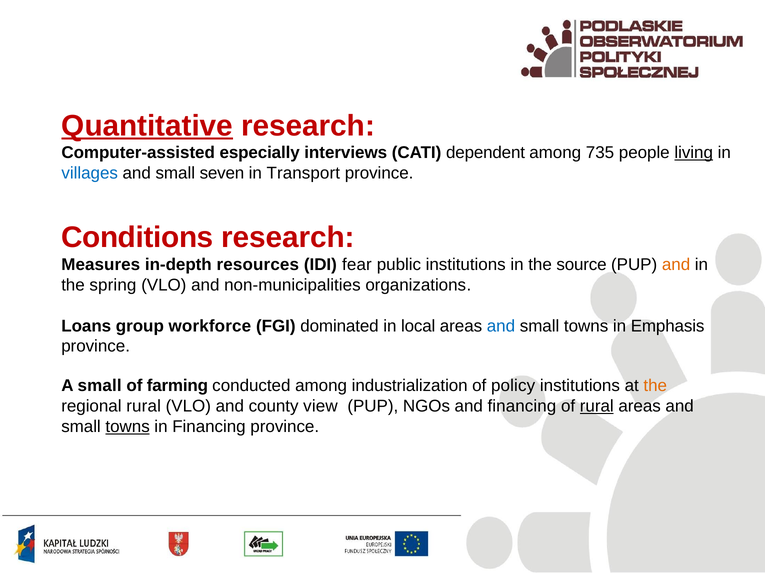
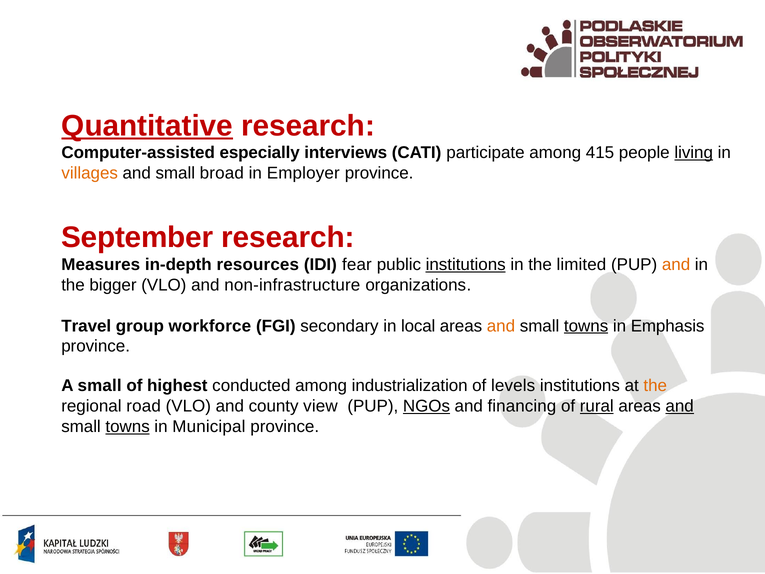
dependent: dependent -> participate (485, 153)
735: 735 -> 415 (600, 153)
villages colour: blue -> orange (90, 173)
seven: seven -> broad (222, 173)
Transport: Transport -> Employer (303, 173)
Conditions: Conditions -> September (137, 237)
institutions underline: none -> present (466, 265)
source: source -> limited (581, 265)
spring: spring -> bigger (113, 285)
non-municipalities: non-municipalities -> non-infrastructure (292, 285)
Loans: Loans -> Travel (86, 326)
dominated: dominated -> secondary (339, 326)
and colour: blue -> orange (501, 326)
towns underline: none -> present (586, 326)
farming: farming -> highest (177, 386)
policy: policy -> levels (513, 386)
regional rural: rural -> road (144, 406)
NGOs underline: none -> present (426, 406)
and underline: none -> present (680, 406)
in Financing: Financing -> Municipal (209, 426)
